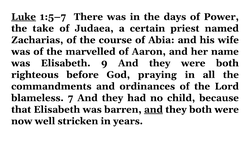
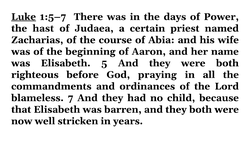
take: take -> hast (43, 28)
marvelled: marvelled -> beginning (90, 51)
9: 9 -> 5 (104, 63)
and underline: present -> none (153, 109)
